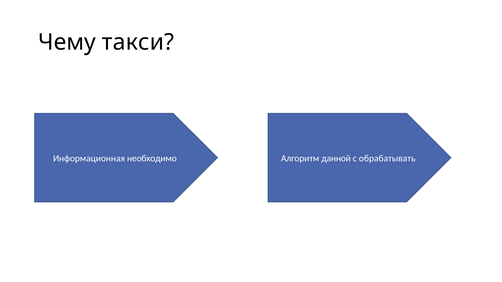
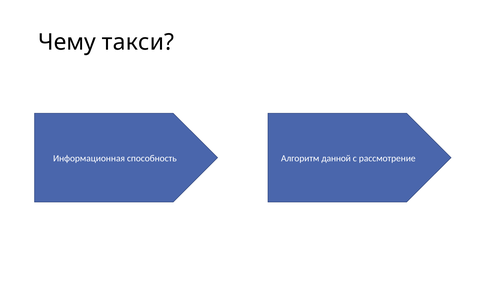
необходимо: необходимо -> способность (152, 159)
обрабатывать: обрабатывать -> рассмотрение (387, 159)
